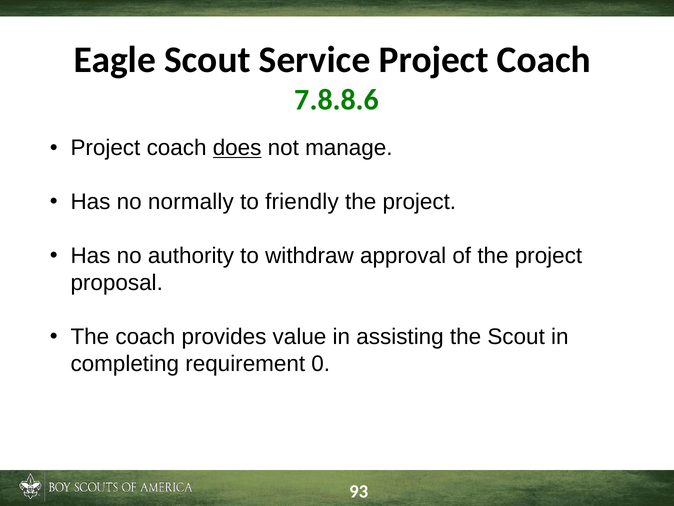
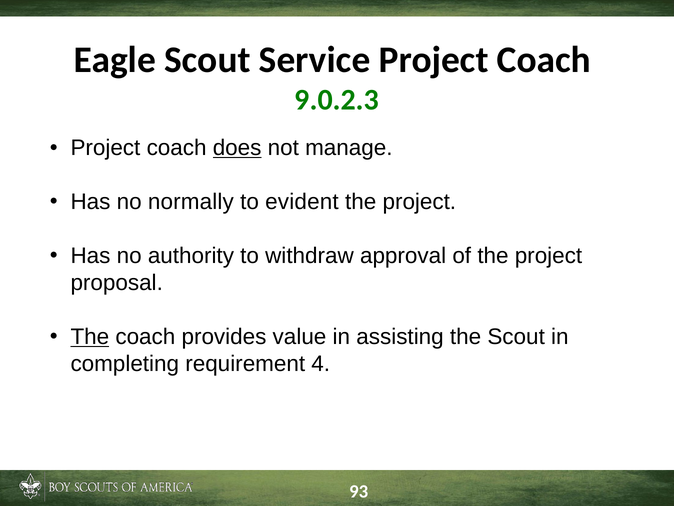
7.8.8.6: 7.8.8.6 -> 9.0.2.3 (337, 100)
friendly: friendly -> evident (302, 202)
The underline: none -> present (90, 336)
0: 0 -> 4 (321, 363)
